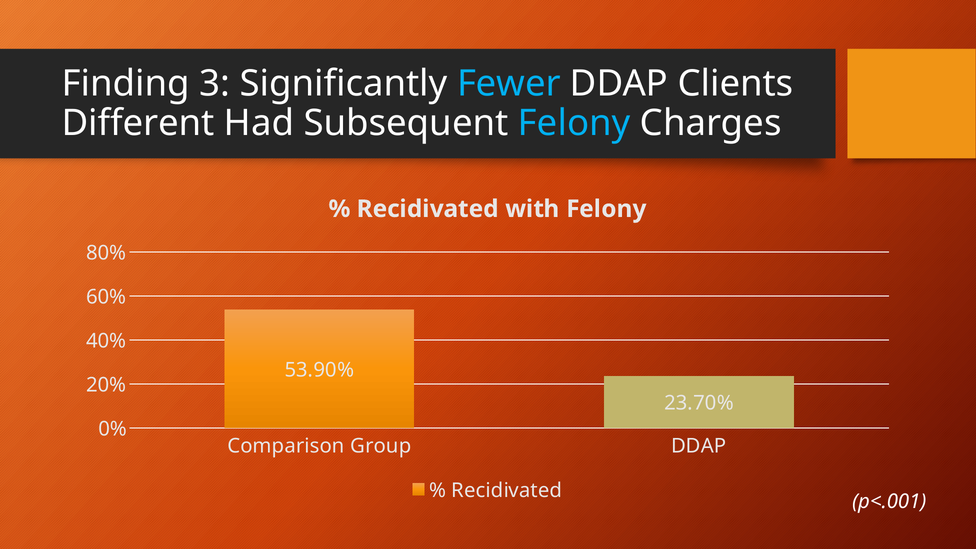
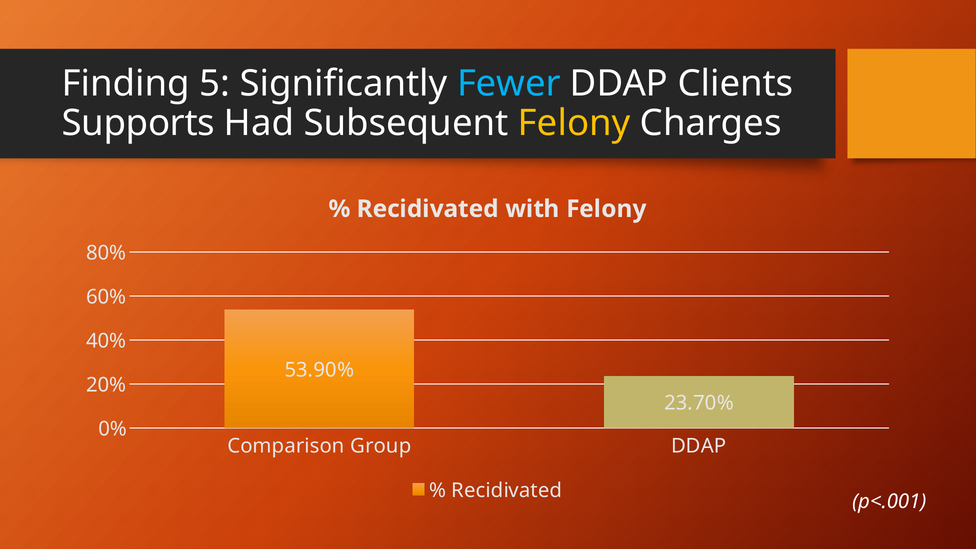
3: 3 -> 5 (215, 84)
Different: Different -> Supports (138, 123)
Felony colour: light blue -> yellow (574, 123)
